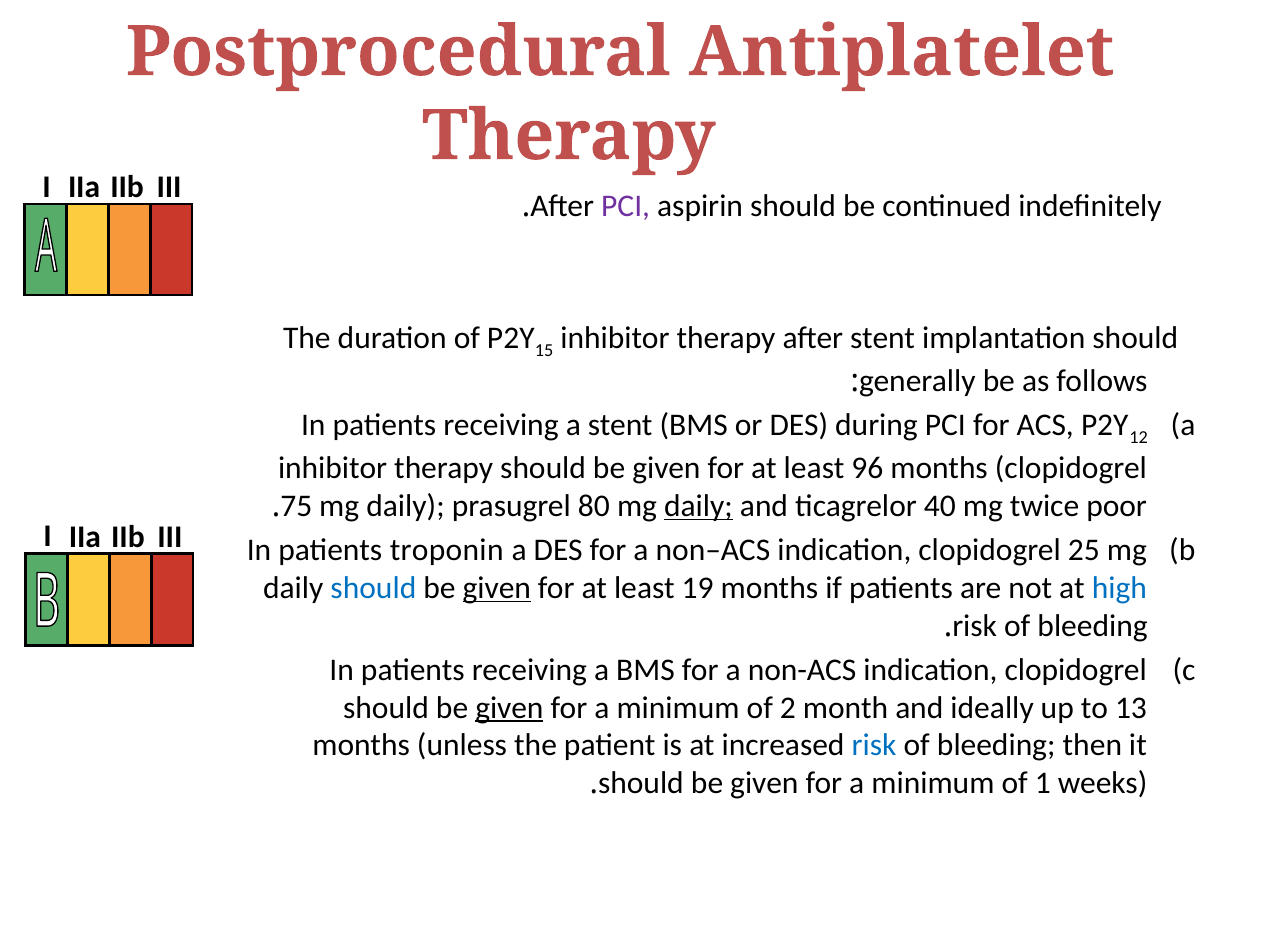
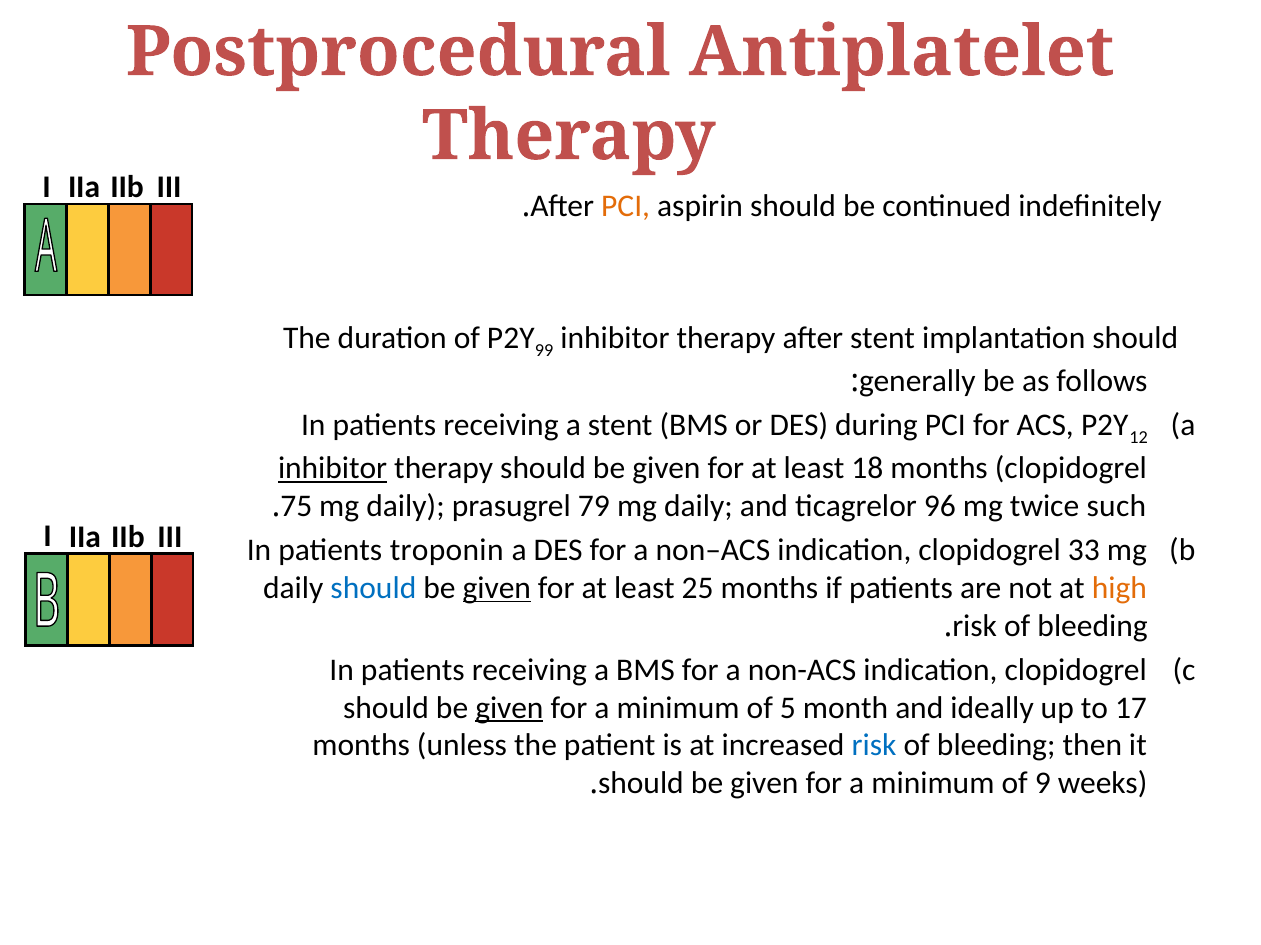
PCI colour: purple -> orange (626, 206)
15: 15 -> 99 (544, 351)
inhibitor underline: none -> present (333, 469)
96: 96 -> 18 (867, 469)
80: 80 -> 79 (594, 506)
daily underline: present -> none (698, 506)
40: 40 -> 96 (940, 506)
poor: poor -> such (1116, 506)
25: 25 -> 33 (1084, 551)
19: 19 -> 25 (698, 588)
high colour: blue -> orange (1119, 588)
2: 2 -> 5 (788, 708)
13: 13 -> 17 (1131, 708)
1: 1 -> 9 (1043, 784)
